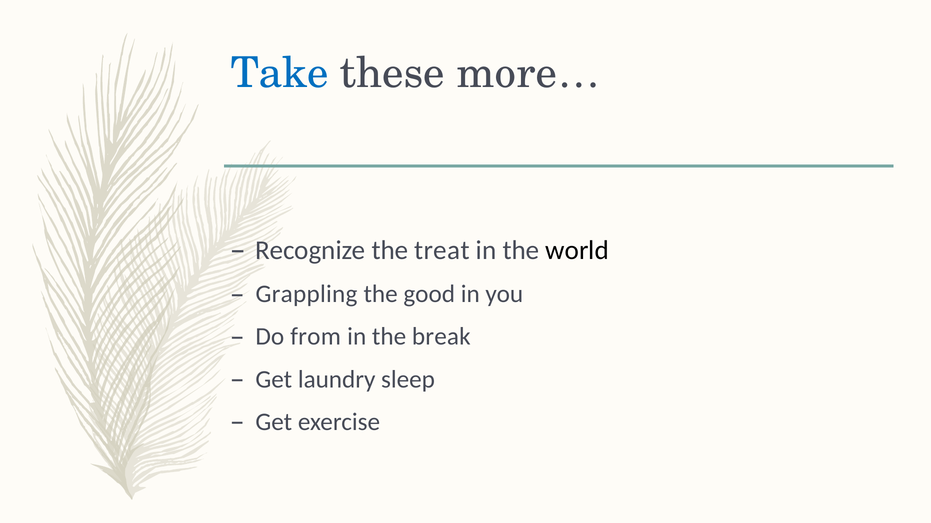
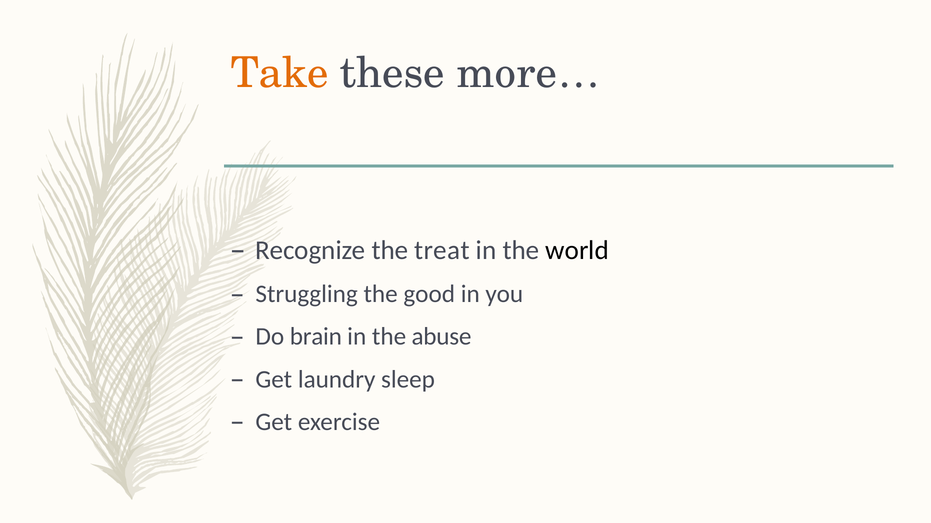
Take colour: blue -> orange (280, 73)
Grappling: Grappling -> Struggling (307, 294)
from: from -> brain (316, 337)
break: break -> abuse (441, 337)
